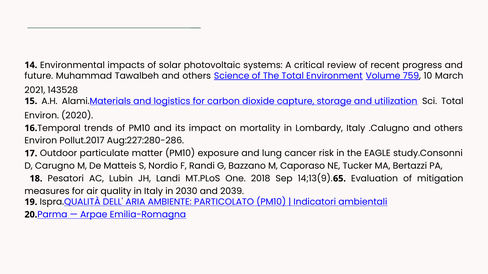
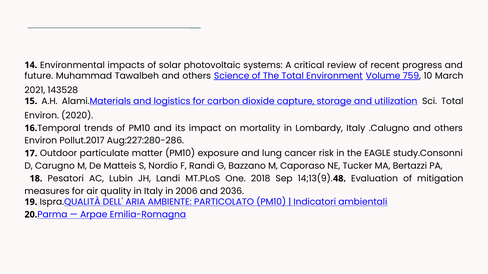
65: 65 -> 48 (339, 179)
2030: 2030 -> 2006 (187, 191)
2039: 2039 -> 2036 (232, 191)
